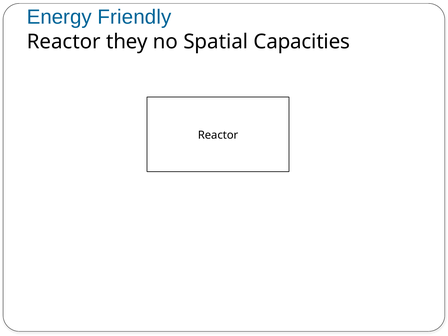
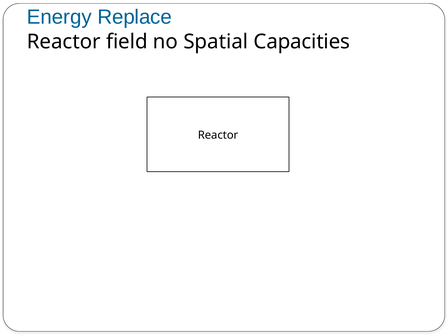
Friendly: Friendly -> Replace (135, 17)
they: they -> field (127, 42)
